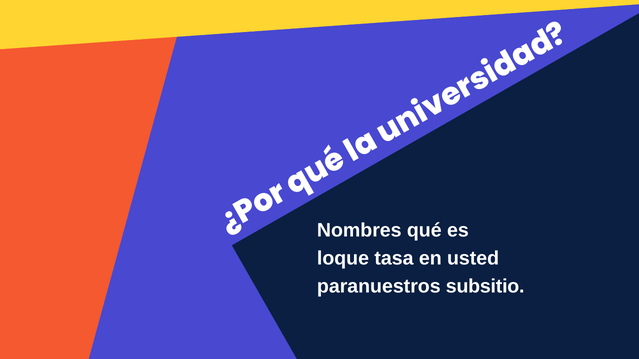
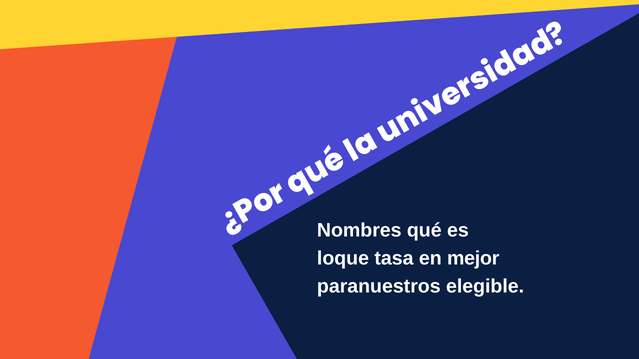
usted: usted -> mejor (473, 258)
subsitio: subsitio -> elegible (485, 287)
